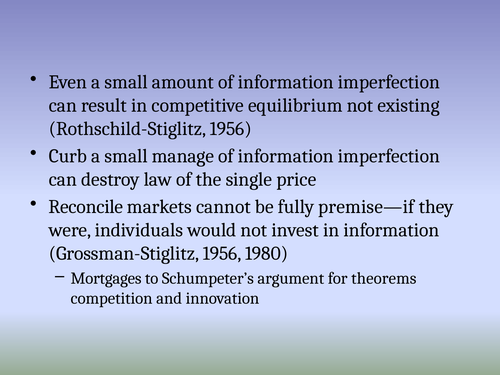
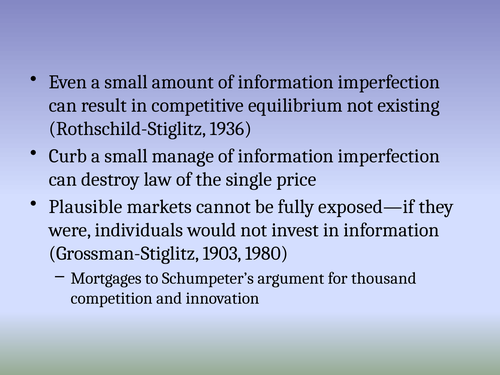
Rothschild-Stiglitz 1956: 1956 -> 1936 (231, 129)
Reconcile: Reconcile -> Plausible (86, 207)
premise—if: premise—if -> exposed—if (366, 207)
Grossman-Stiglitz 1956: 1956 -> 1903 (222, 253)
theorems: theorems -> thousand (384, 278)
